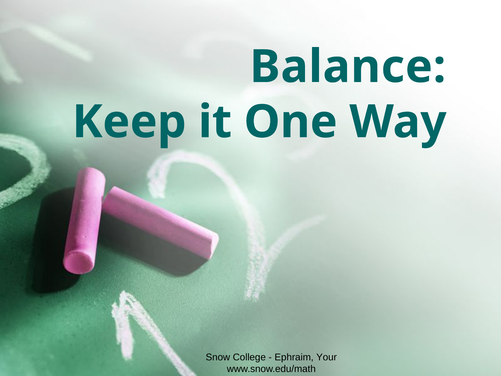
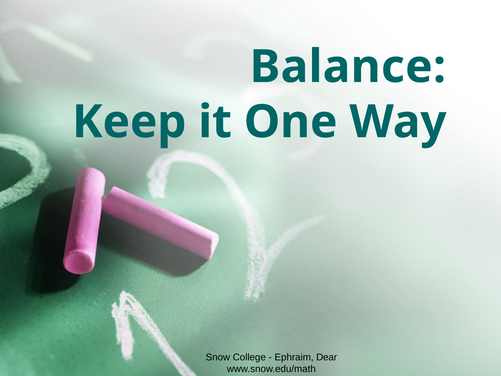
Your: Your -> Dear (327, 357)
